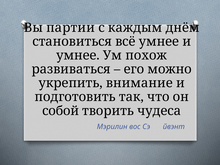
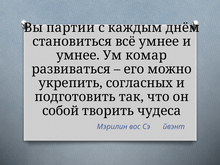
похож: похож -> комар (146, 55)
внимание: внимание -> согласных (139, 83)
